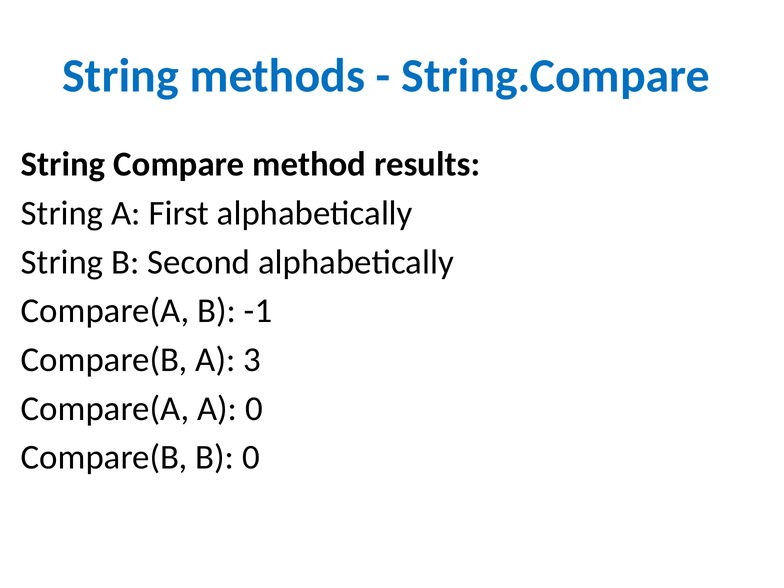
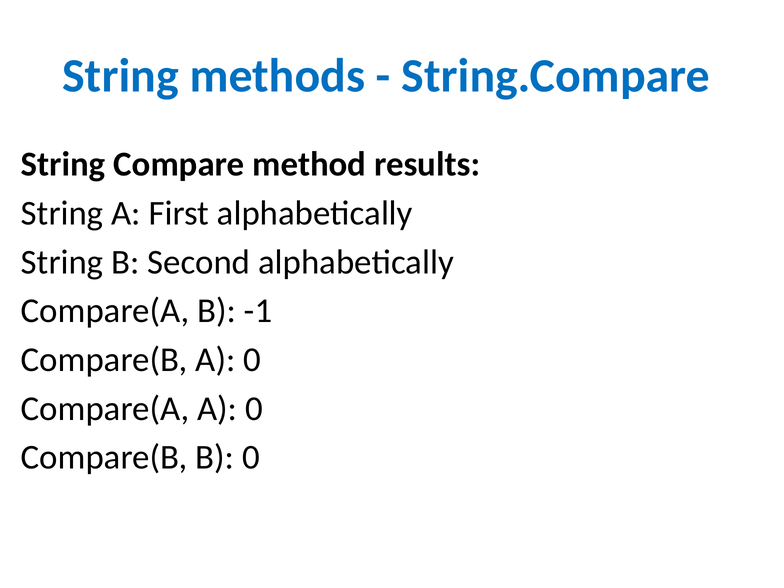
Compare(B A 3: 3 -> 0 (252, 360)
